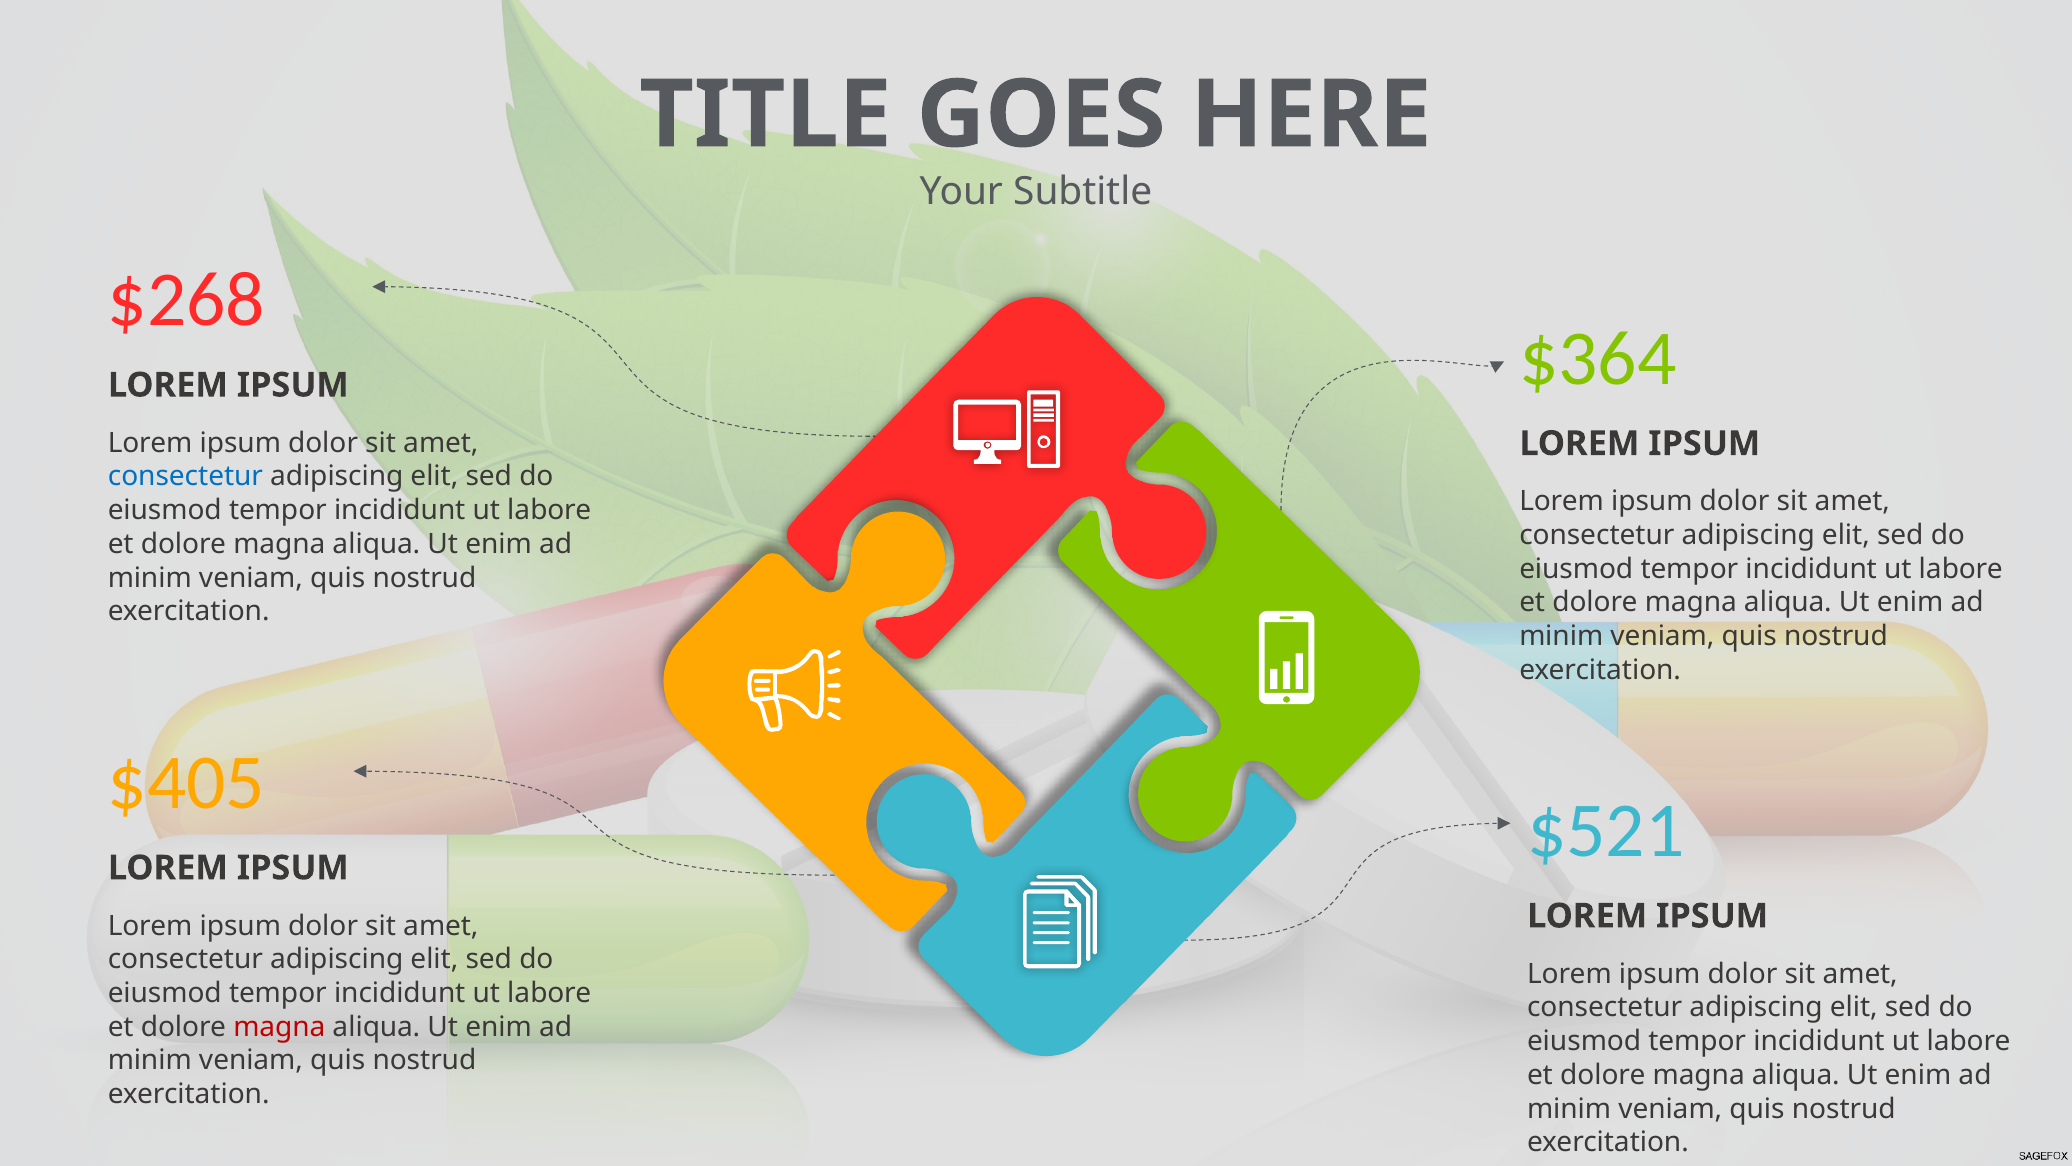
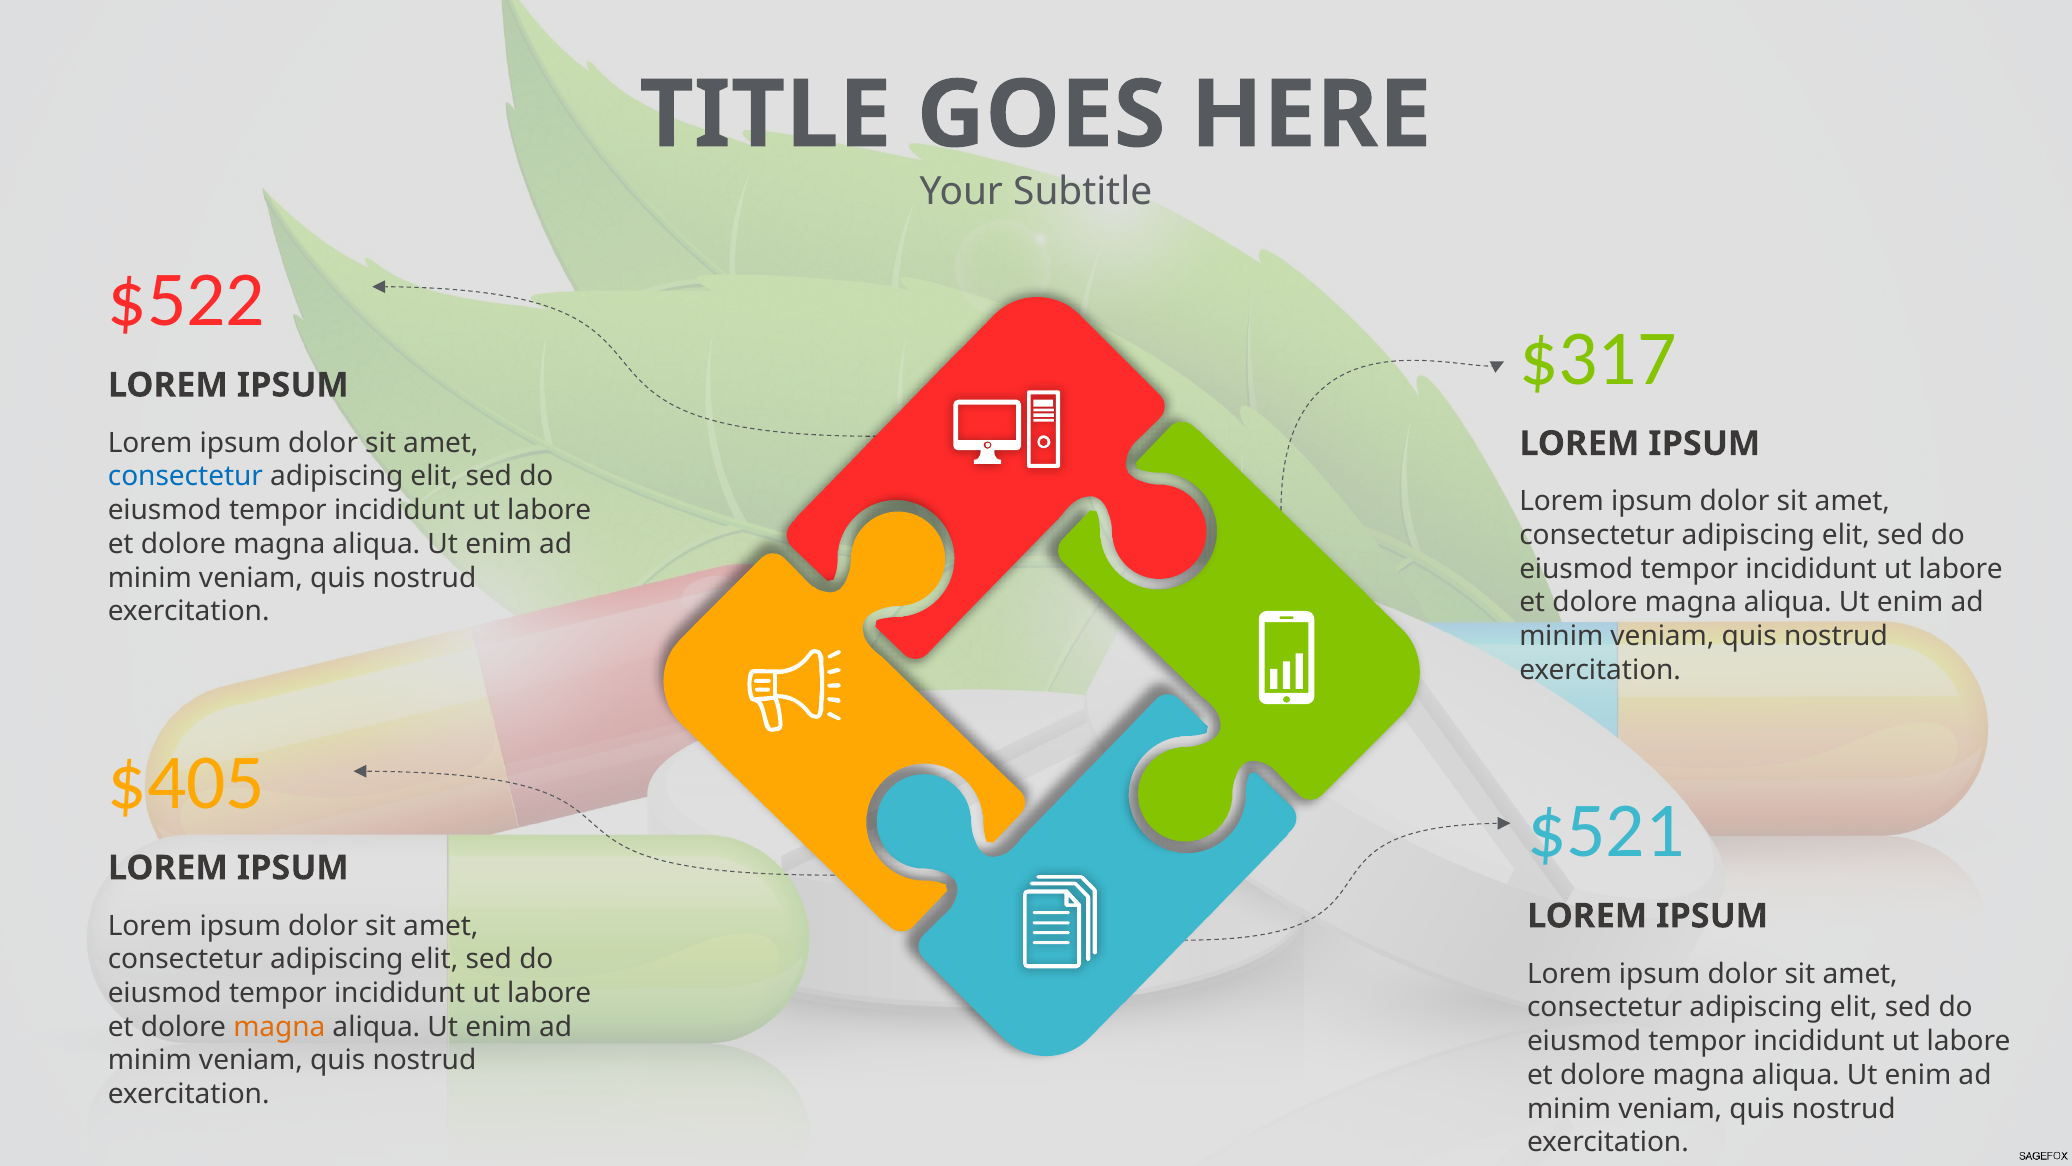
$268: $268 -> $522 (186, 300)
$364: $364 -> $317 (1598, 358)
magna colour: red -> orange (279, 1027)
